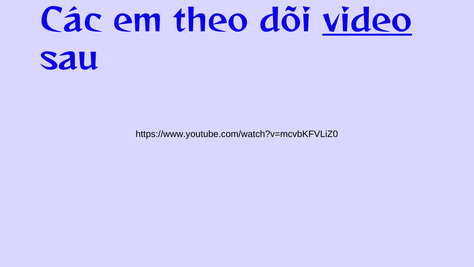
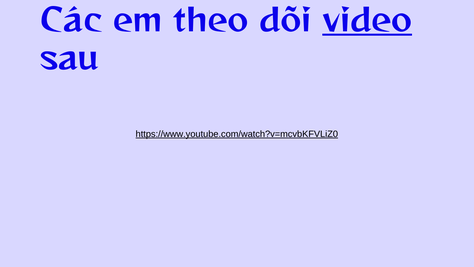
https://www.youtube.com/watch?v=mcvbKFVLiZ0 underline: none -> present (237, 134)
